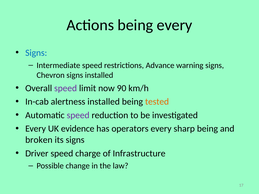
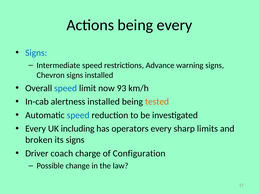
speed colour: purple -> blue (66, 88)
90: 90 -> 93 (122, 88)
speed colour: purple -> blue (78, 115)
evidence: evidence -> including (78, 129)
sharp being: being -> limits (207, 129)
Driver speed: speed -> coach (62, 154)
Infrastructure: Infrastructure -> Configuration (139, 154)
